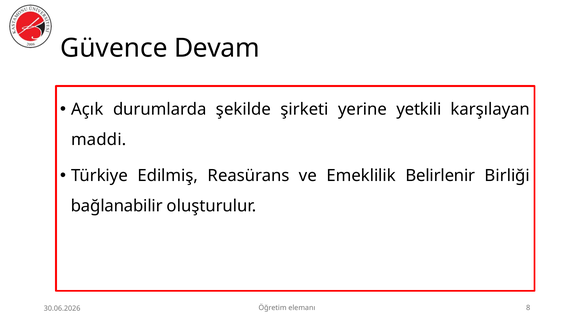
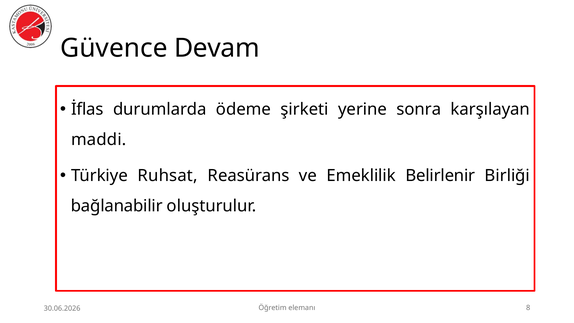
Açık: Açık -> İflas (87, 109)
şekilde: şekilde -> ödeme (244, 109)
yetkili: yetkili -> sonra (419, 109)
Edilmiş: Edilmiş -> Ruhsat (168, 176)
